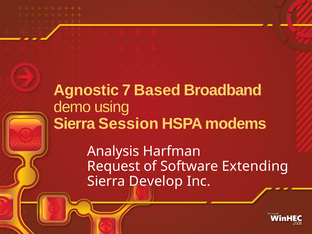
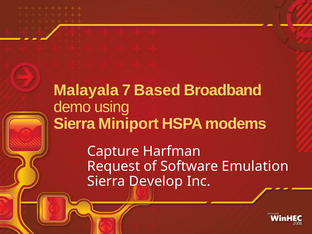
Agnostic: Agnostic -> Malayala (86, 90)
Session: Session -> Miniport (129, 124)
Analysis: Analysis -> Capture (113, 151)
Extending: Extending -> Emulation (255, 166)
